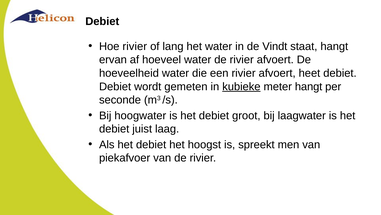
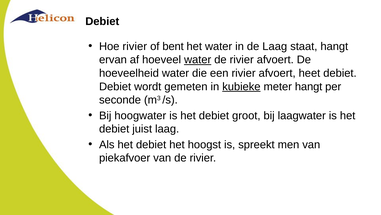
lang: lang -> bent (173, 46)
de Vindt: Vindt -> Laag (275, 46)
water underline: none -> present (198, 60)
